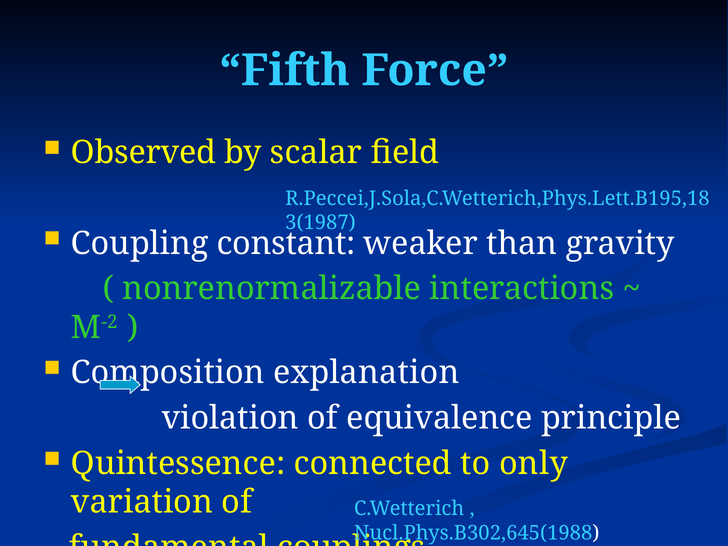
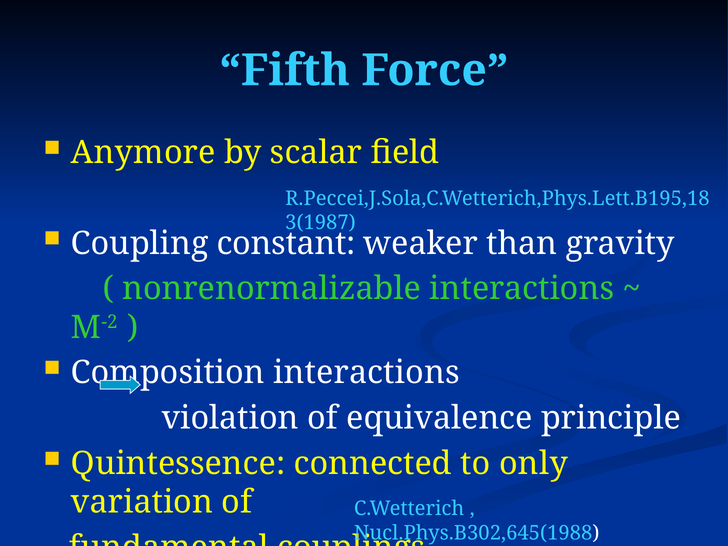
Observed: Observed -> Anymore (143, 153)
explanation: explanation -> interactions (367, 373)
